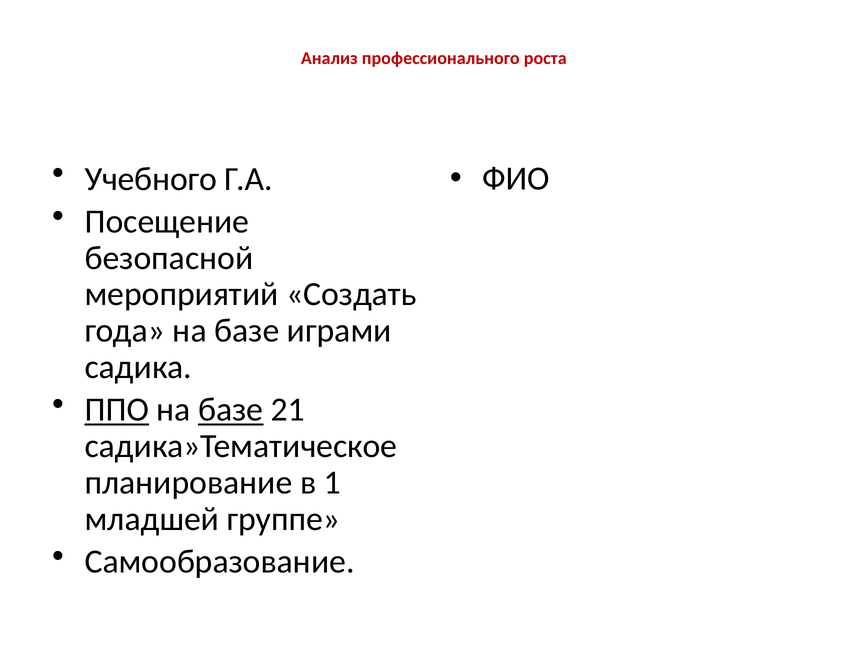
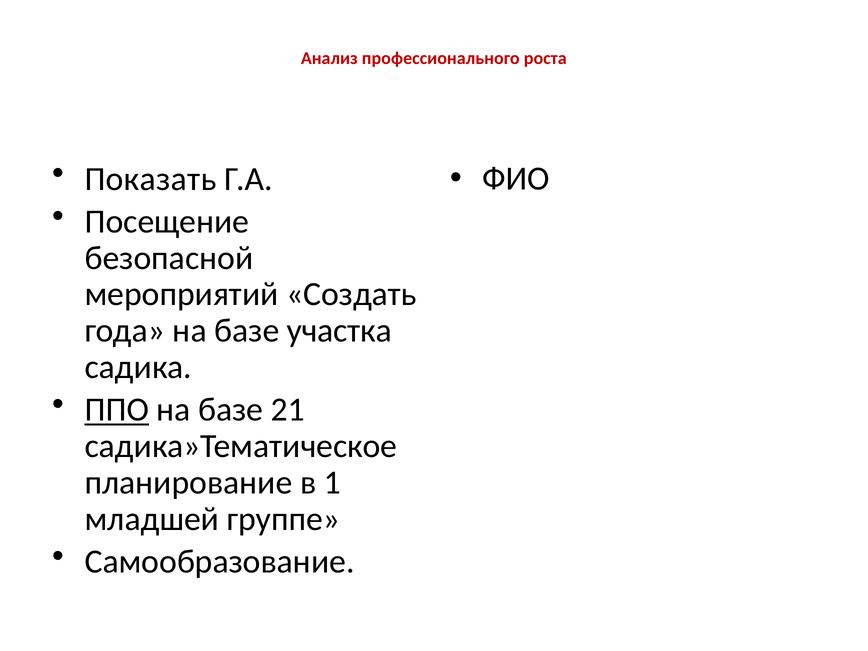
Учебного: Учебного -> Показать (151, 179)
играми: играми -> участка (339, 331)
базе underline: present -> none (231, 410)
